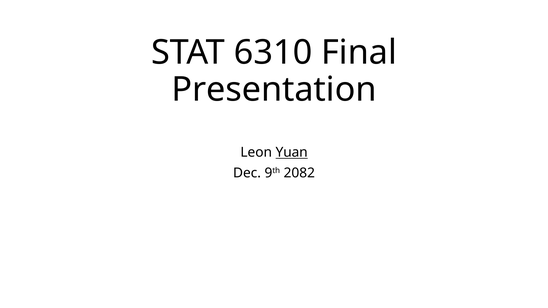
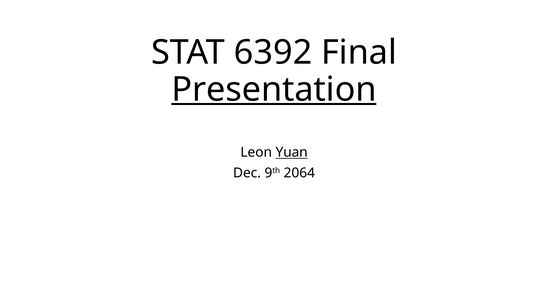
6310: 6310 -> 6392 (273, 52)
Presentation underline: none -> present (274, 89)
2082: 2082 -> 2064 (299, 173)
